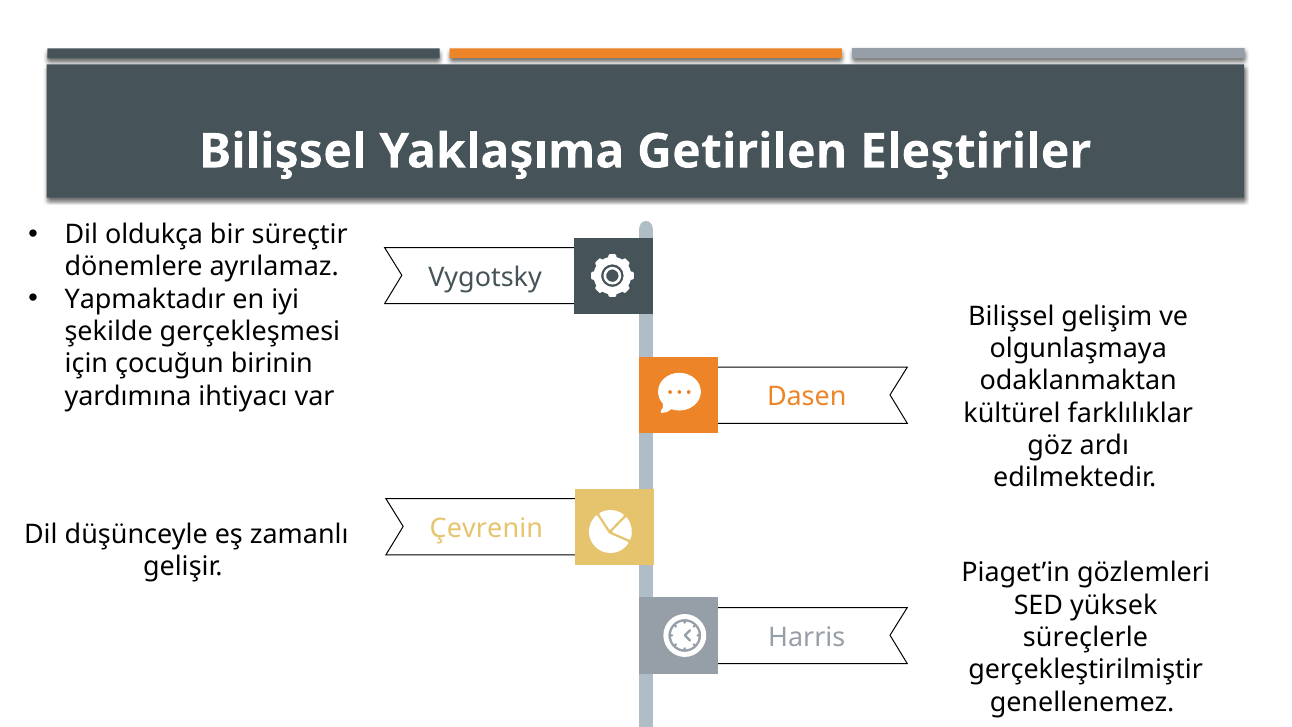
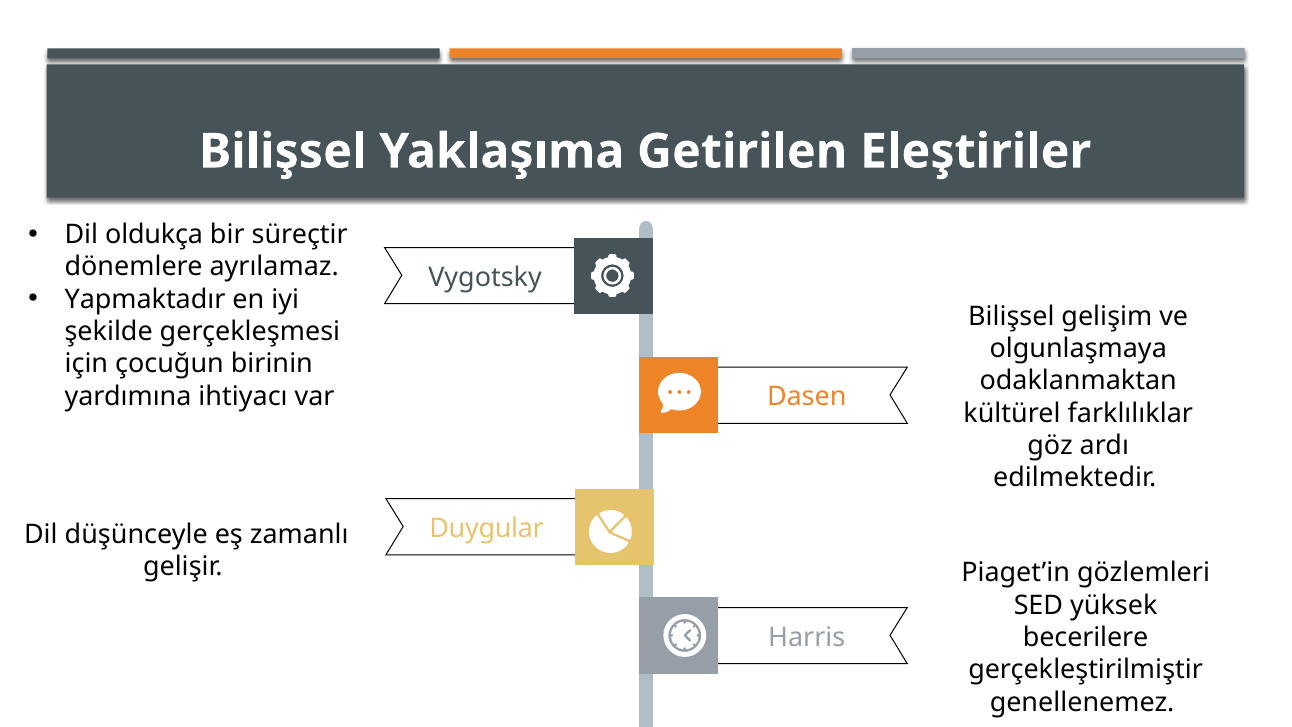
Çevrenin: Çevrenin -> Duygular (487, 528)
süreçlerle: süreçlerle -> becerilere (1086, 637)
